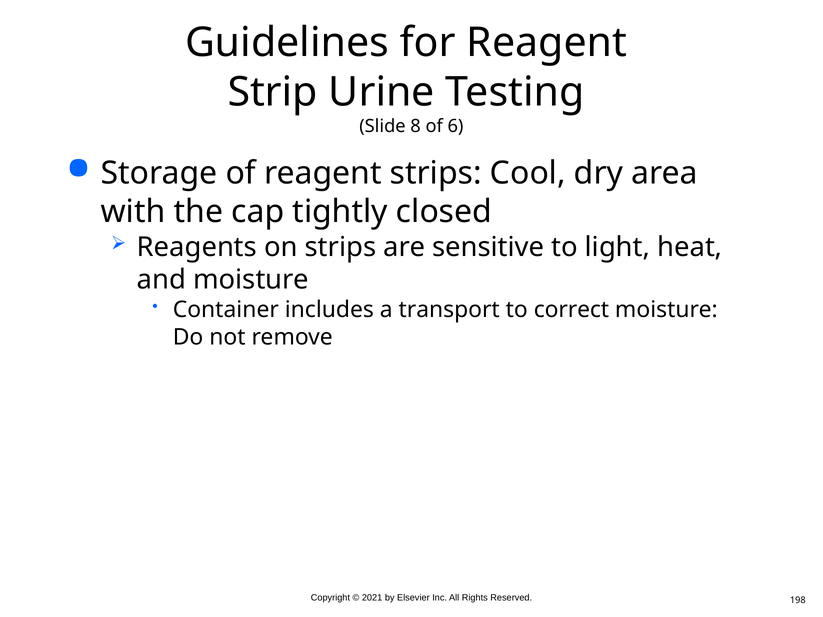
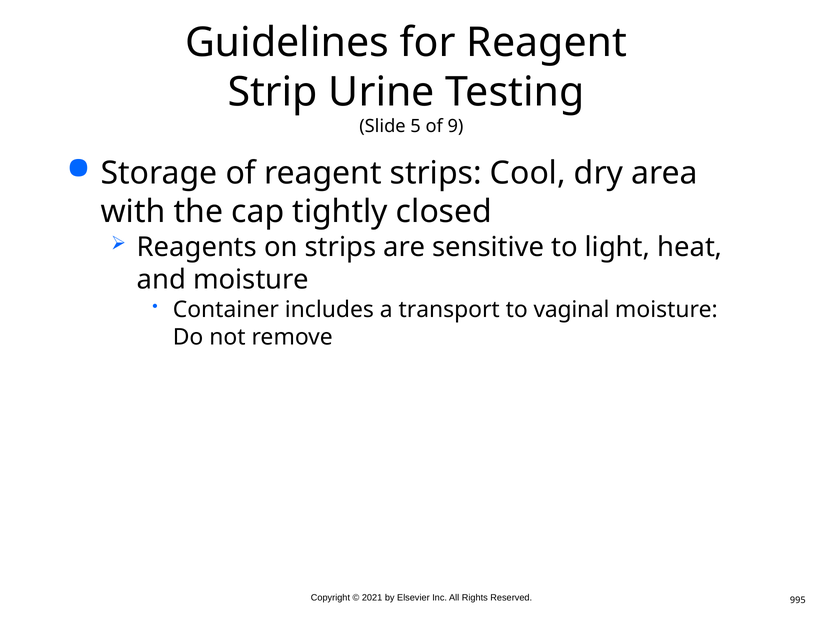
8: 8 -> 5 (416, 126)
6: 6 -> 9 (455, 126)
correct: correct -> vaginal (572, 310)
198: 198 -> 995 (798, 601)
